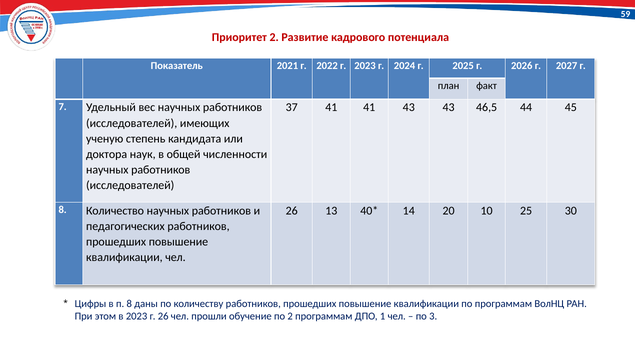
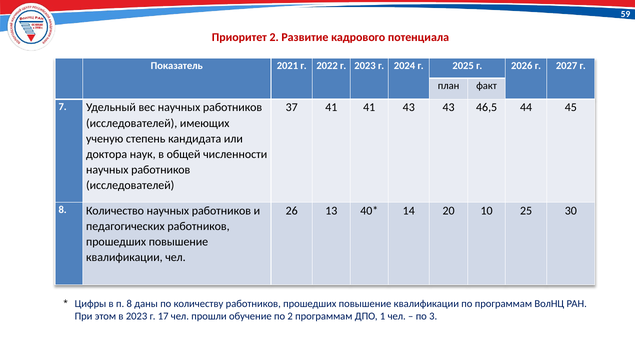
г 26: 26 -> 17 (163, 316)
